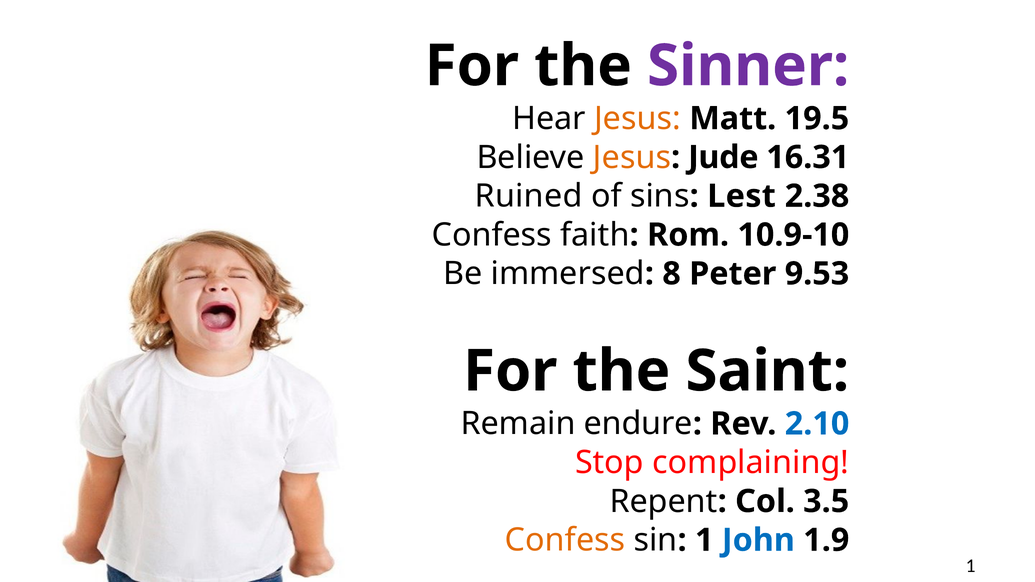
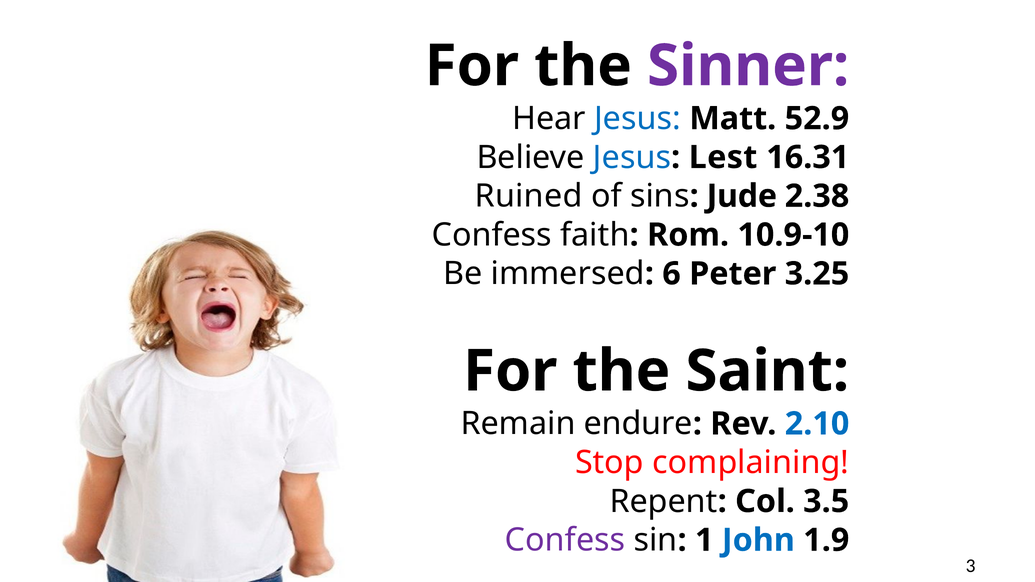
Jesus colour: orange -> blue (637, 119)
19.5: 19.5 -> 52.9 (817, 119)
Jesus colour: orange -> blue (632, 157)
Jude: Jude -> Lest (723, 157)
Lest: Lest -> Jude (742, 196)
8: 8 -> 6 (672, 274)
9.53: 9.53 -> 3.25 (817, 274)
Confess colour: orange -> purple (565, 540)
txkchurch.com 1: 1 -> 3 (971, 566)
